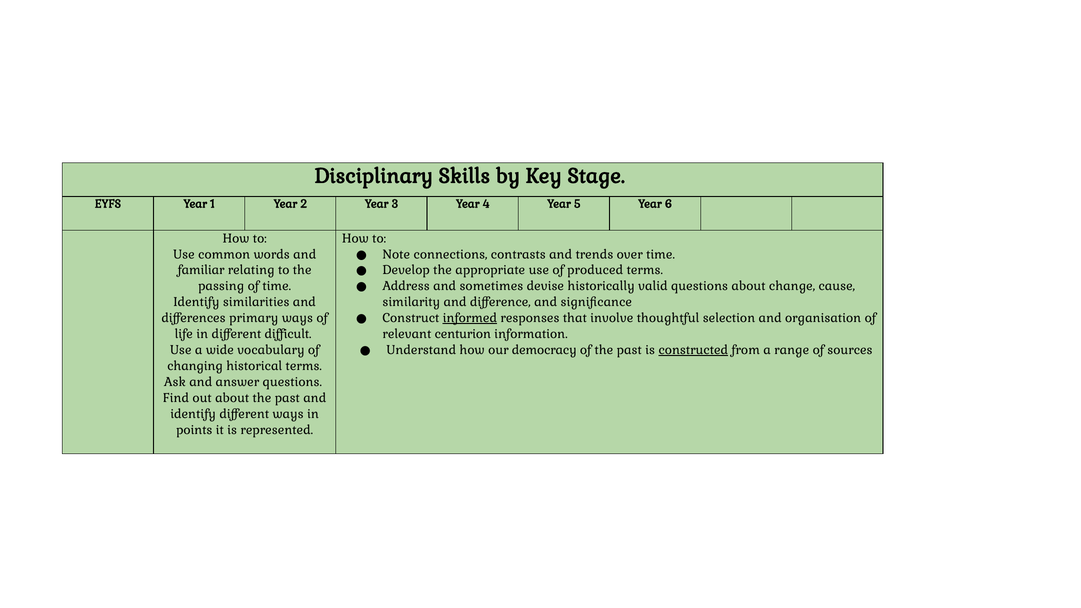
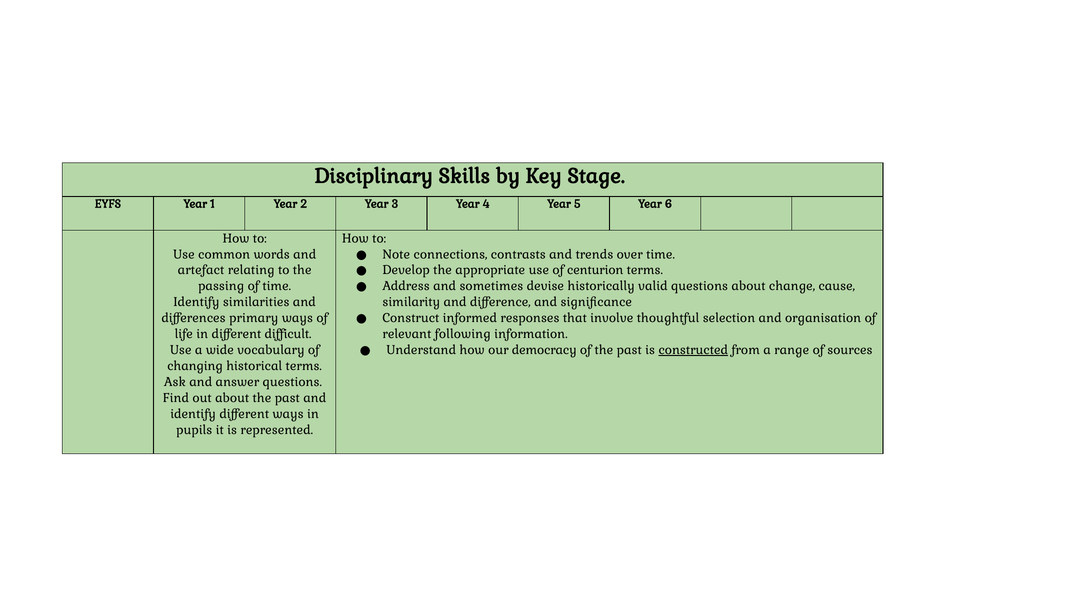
produced: produced -> centurion (595, 270)
familiar: familiar -> artefact (201, 270)
informed underline: present -> none (470, 318)
centurion: centurion -> following (463, 334)
points: points -> pupils (194, 430)
